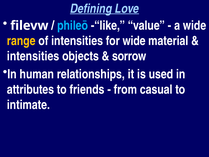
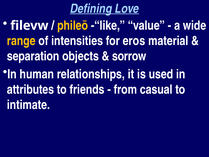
phileō colour: light blue -> yellow (73, 26)
for wide: wide -> eros (134, 41)
intensities: intensities -> separation (33, 56)
